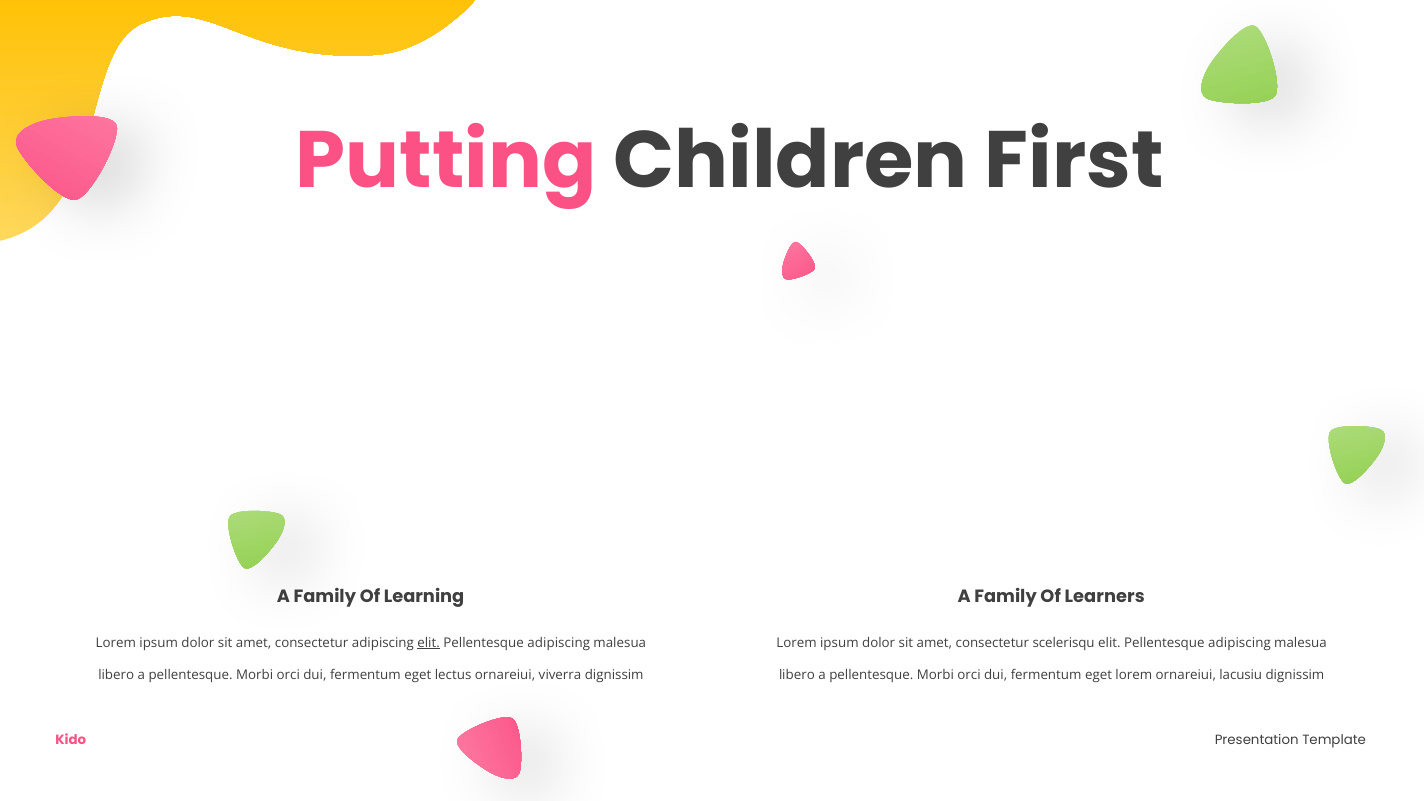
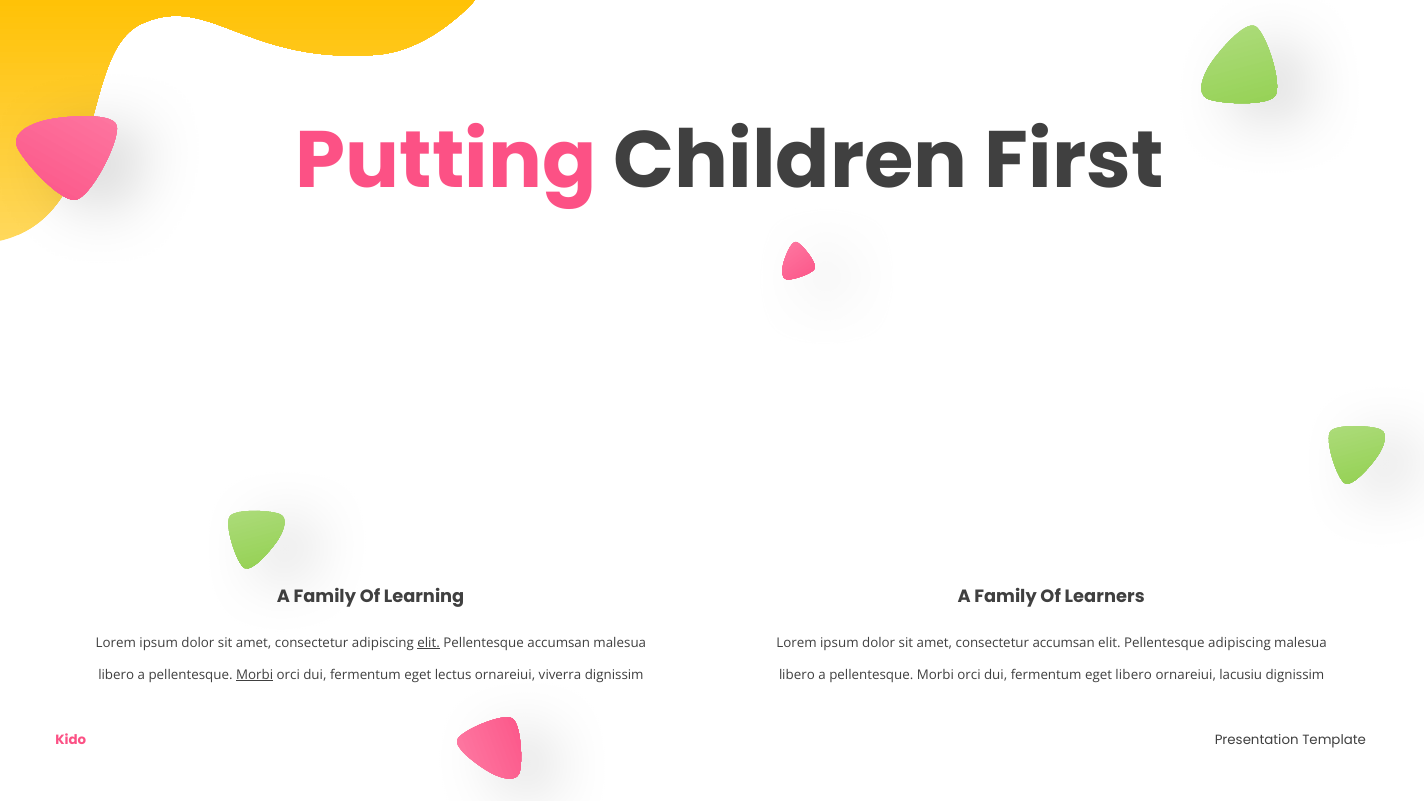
adipiscing: adipiscing -> accumsan (559, 643)
consectetur scelerisqu: scelerisqu -> accumsan (1064, 643)
Morbi underline: none -> present (255, 675)
eget lorem: lorem -> libero (1134, 675)
